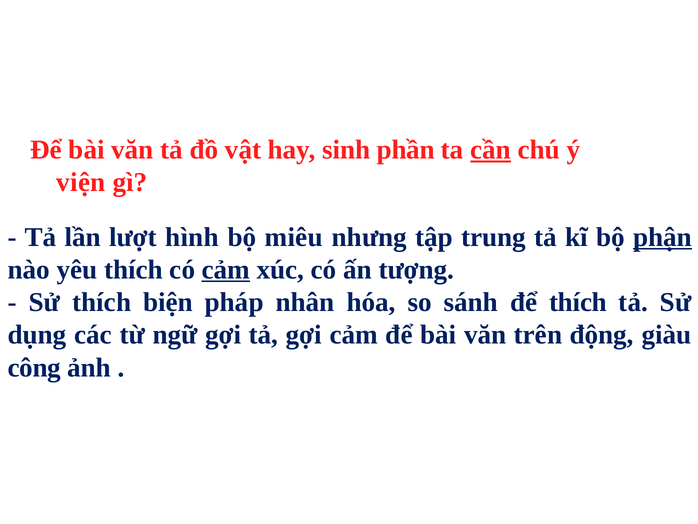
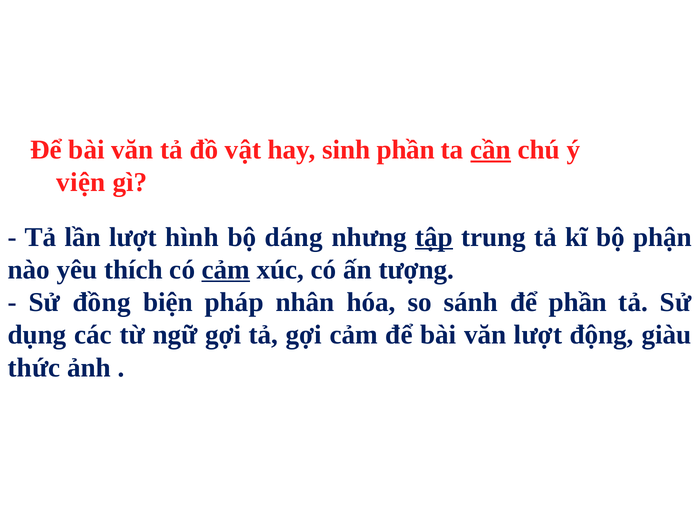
miêu: miêu -> dáng (294, 237)
tập underline: none -> present (434, 237)
phận underline: present -> none (662, 237)
Sử thích: thích -> đồng (102, 302)
để thích: thích -> phần (578, 302)
văn trên: trên -> lượt (538, 335)
công: công -> thức (34, 367)
